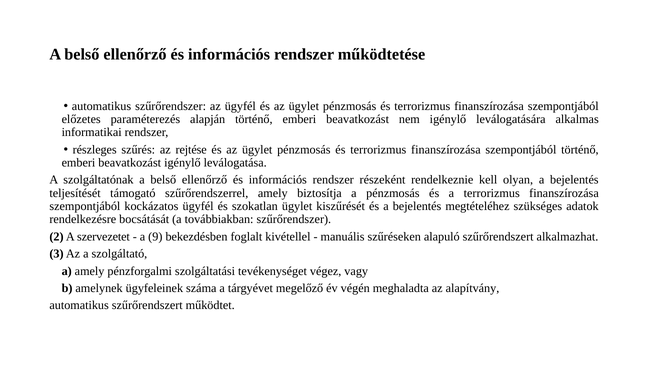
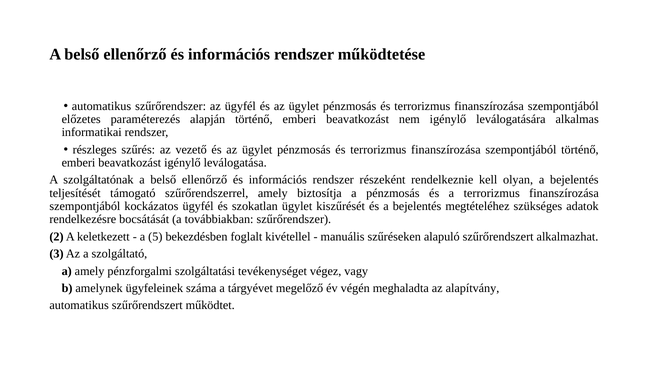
rejtése: rejtése -> vezető (191, 150)
szervezetet: szervezetet -> keletkezett (103, 237)
9: 9 -> 5 (155, 237)
